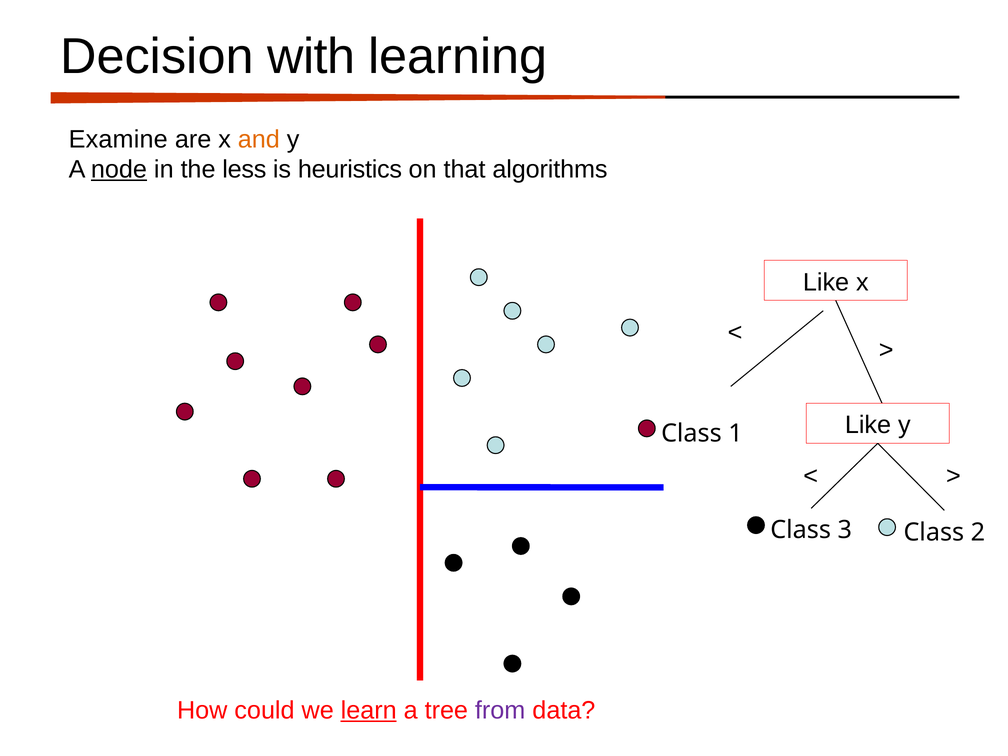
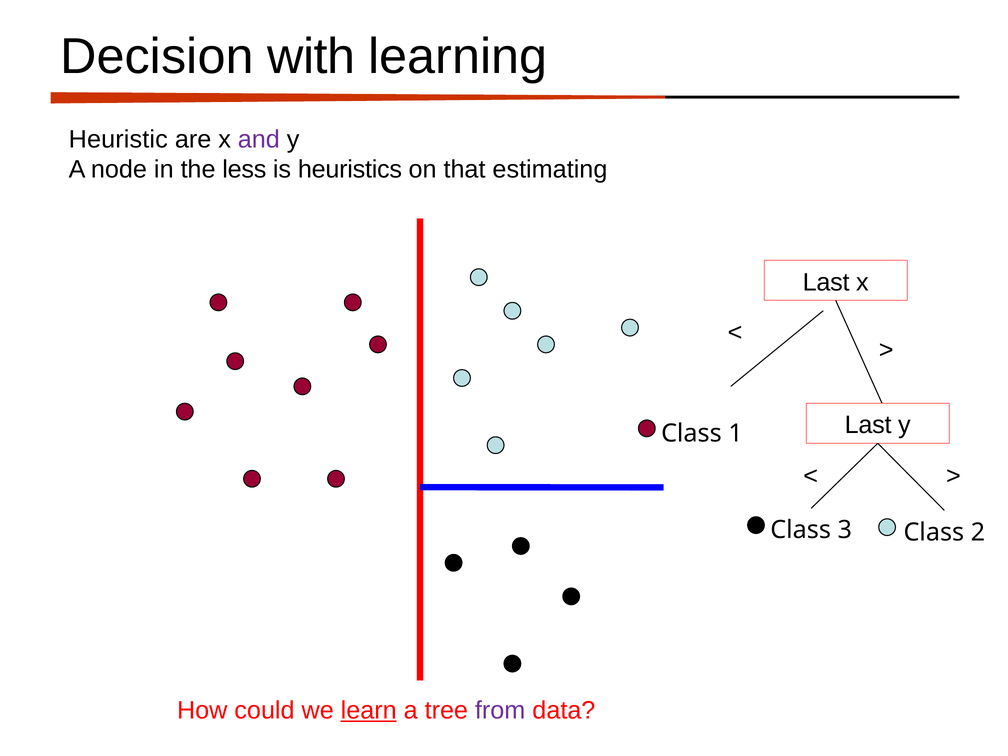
Examine: Examine -> Heuristic (118, 139)
and colour: orange -> purple (259, 139)
node underline: present -> none (119, 170)
algorithms: algorithms -> estimating (550, 170)
Like: Like -> Last (826, 282)
Like: Like -> Last (868, 425)
